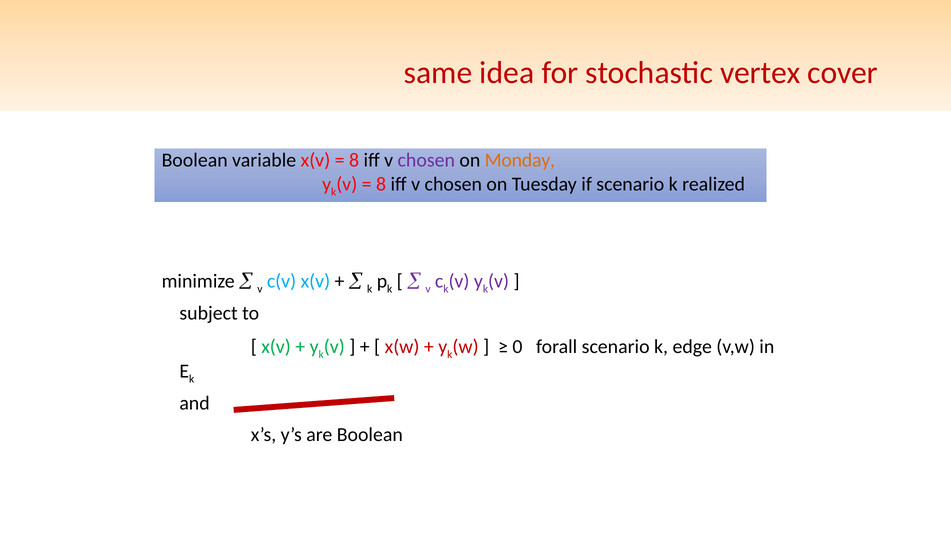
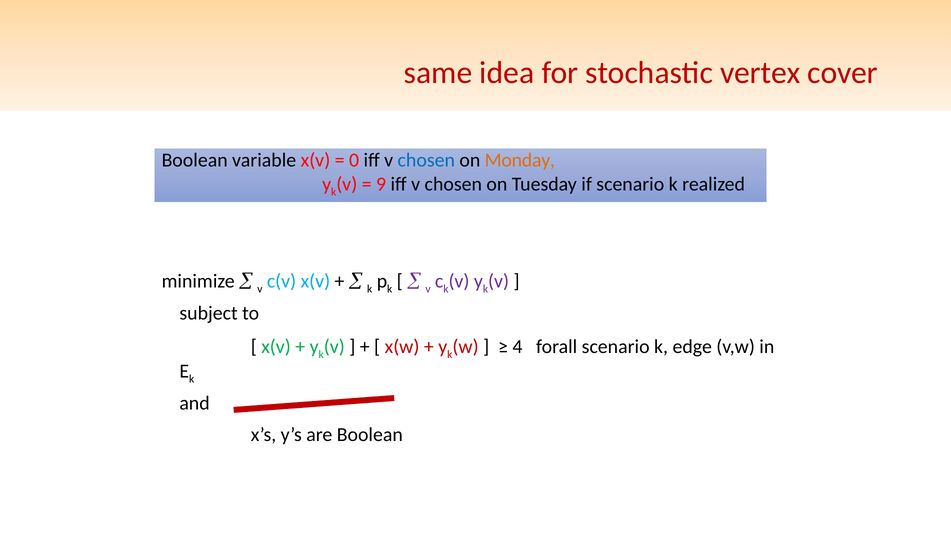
8: 8 -> 0 (354, 160)
chosen colour: purple -> blue (426, 160)
8: 8 -> 9 (381, 184)
0: 0 -> 4 (518, 347)
